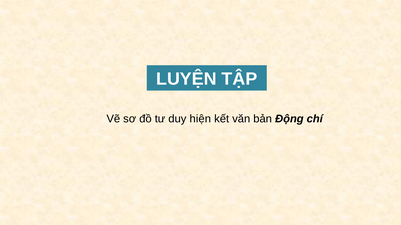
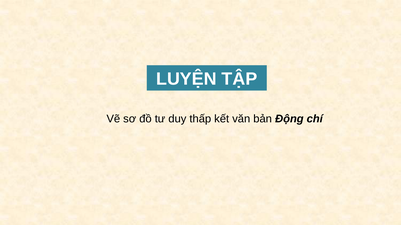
hiện: hiện -> thấp (200, 119)
